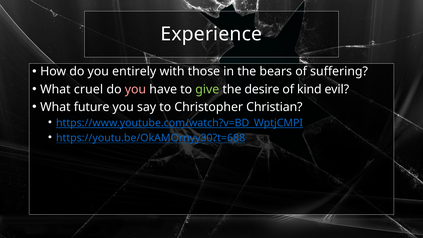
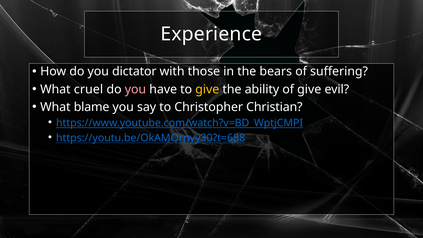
entirely: entirely -> dictator (134, 72)
give colour: light green -> yellow (207, 89)
desire: desire -> ability (262, 89)
of kind: kind -> give (309, 89)
future: future -> blame (92, 107)
